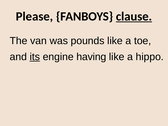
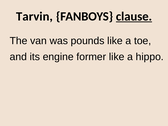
Please: Please -> Tarvin (34, 16)
its underline: present -> none (35, 57)
having: having -> former (91, 57)
